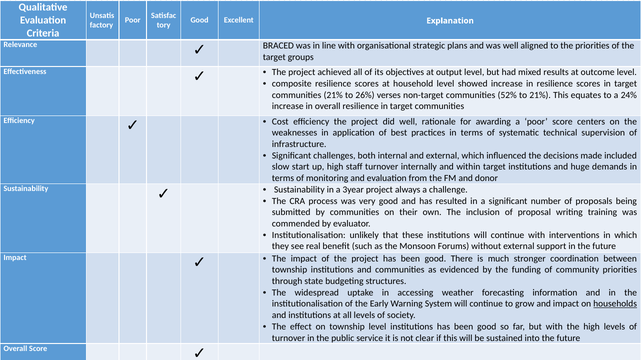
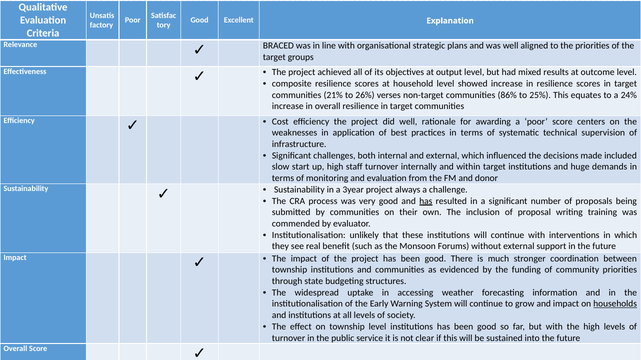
52%: 52% -> 86% (507, 95)
to 21%: 21% -> 25% (540, 95)
has underline: none -> present (426, 201)
